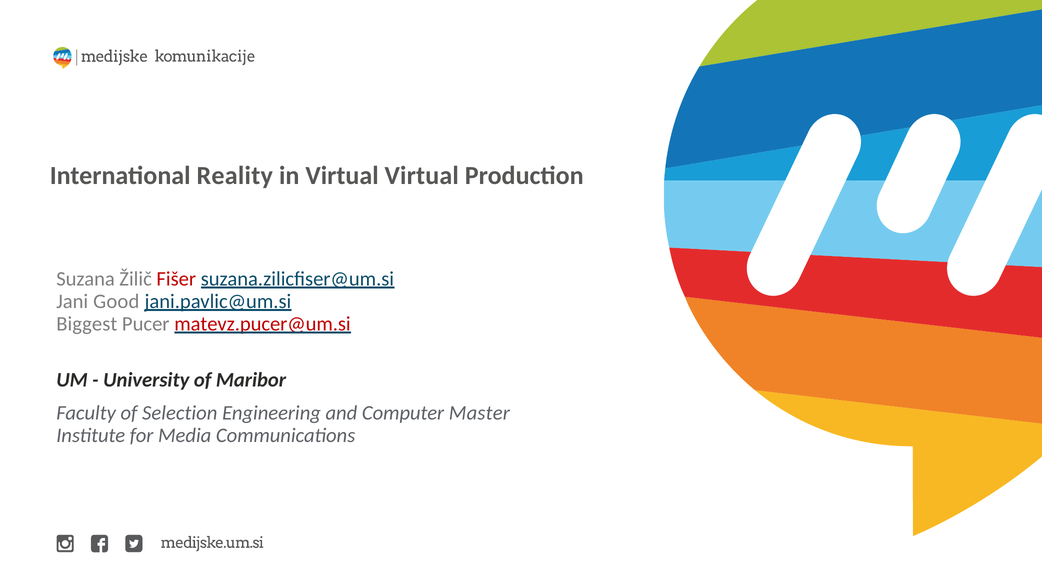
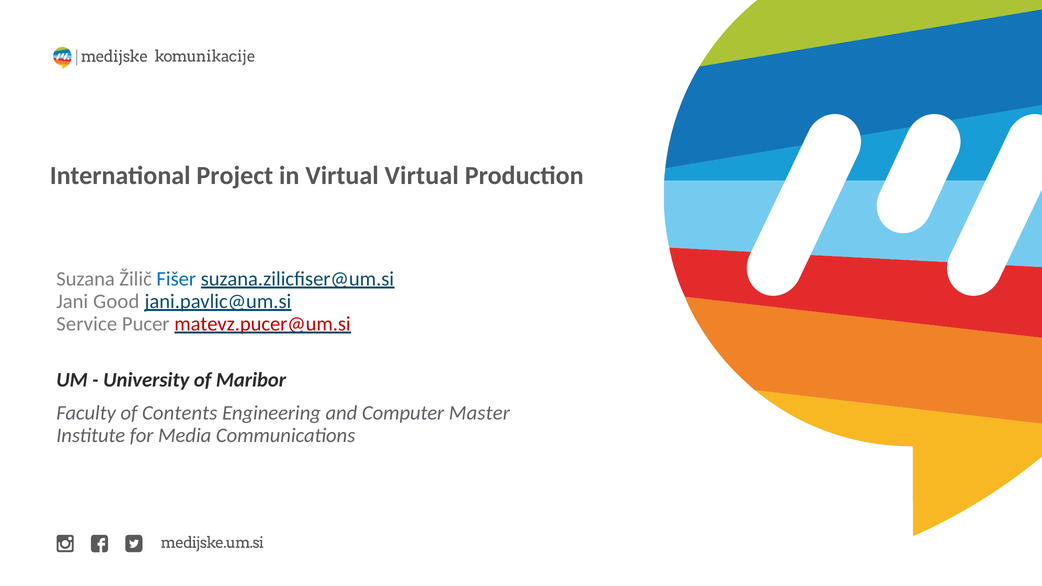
Reality: Reality -> Project (235, 176)
Fišer colour: red -> blue (176, 279)
Biggest: Biggest -> Service (87, 324)
Selection: Selection -> Contents (180, 413)
